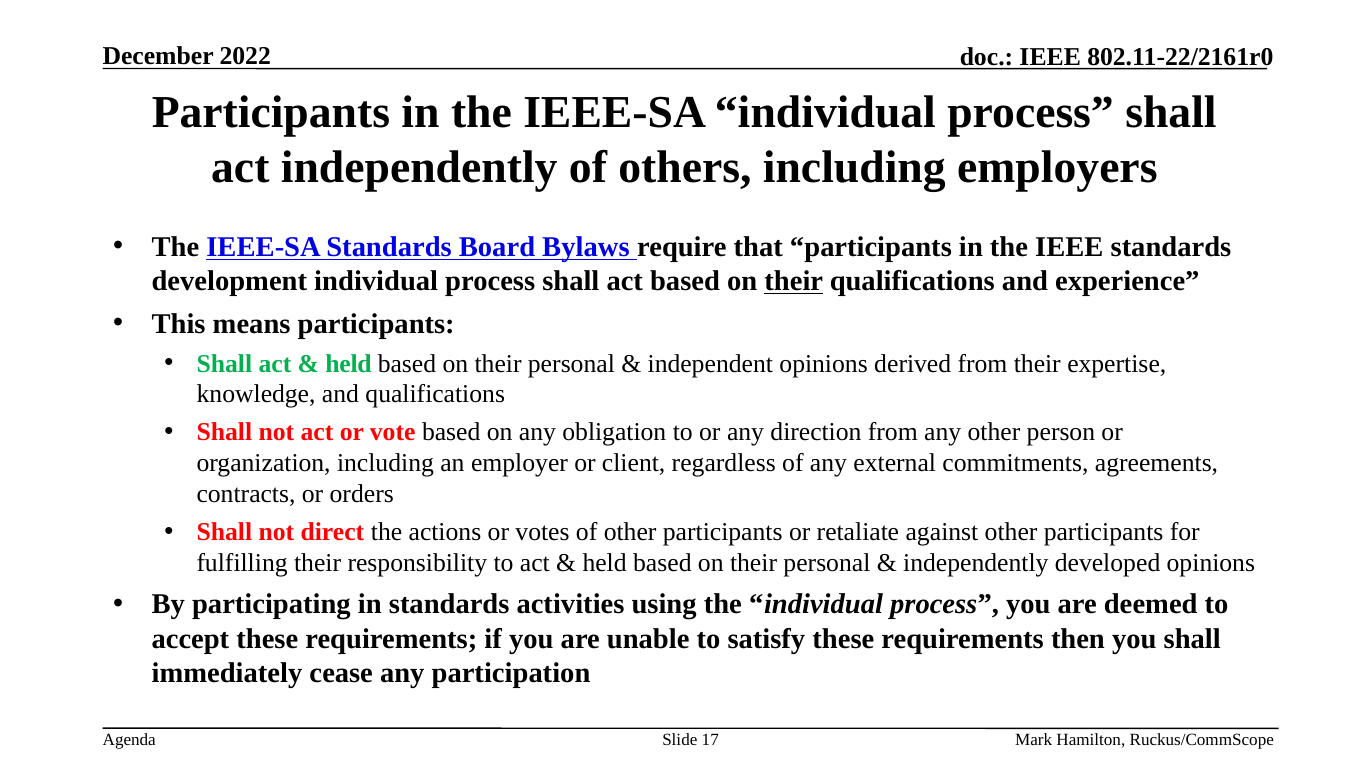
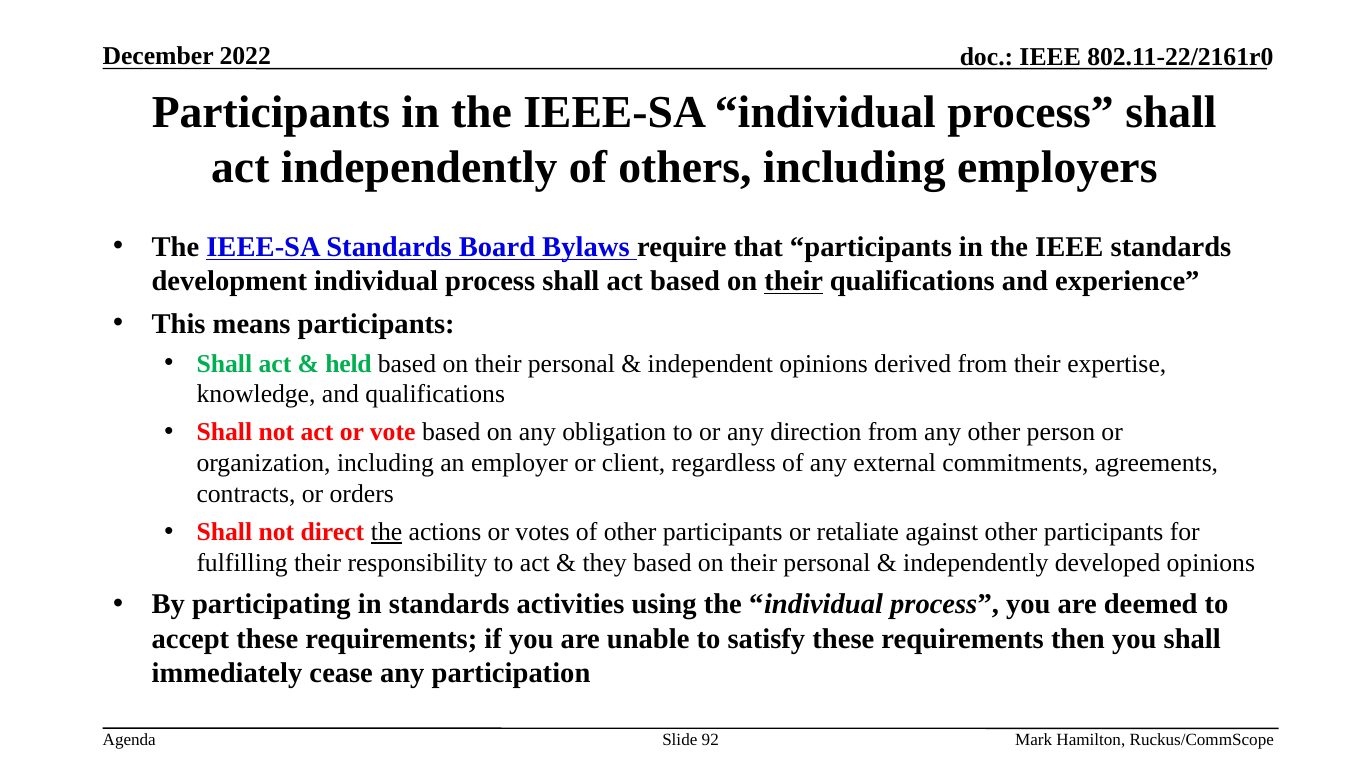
the underline: none -> present (387, 532)
held: held -> they (605, 563)
17: 17 -> 92 (710, 739)
